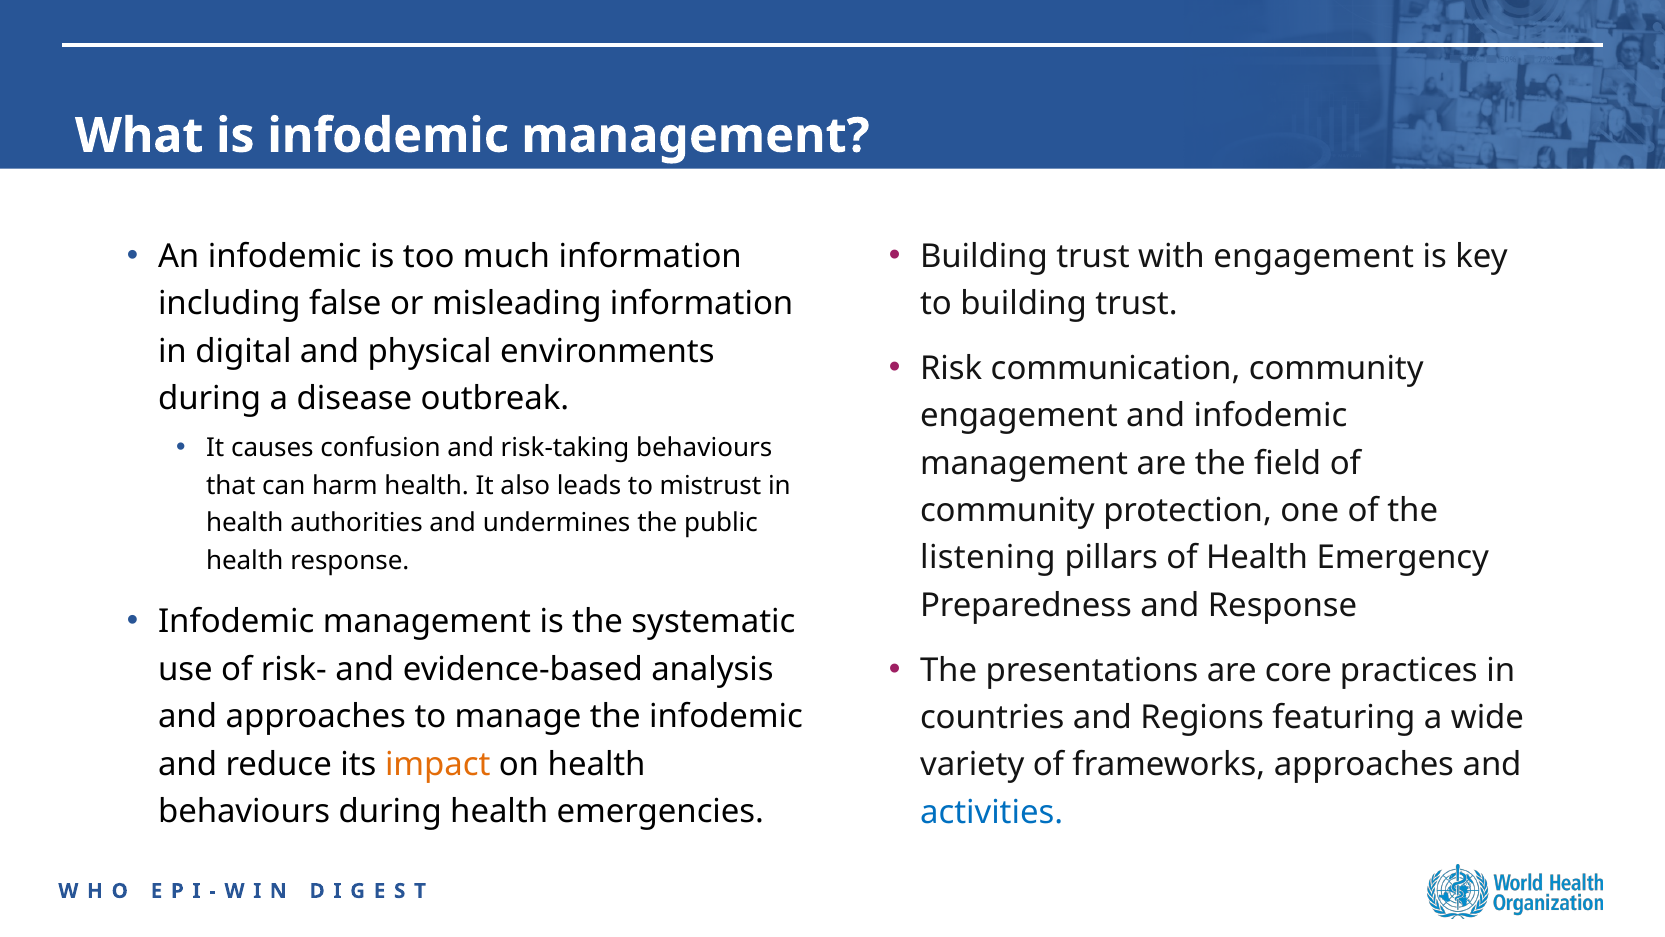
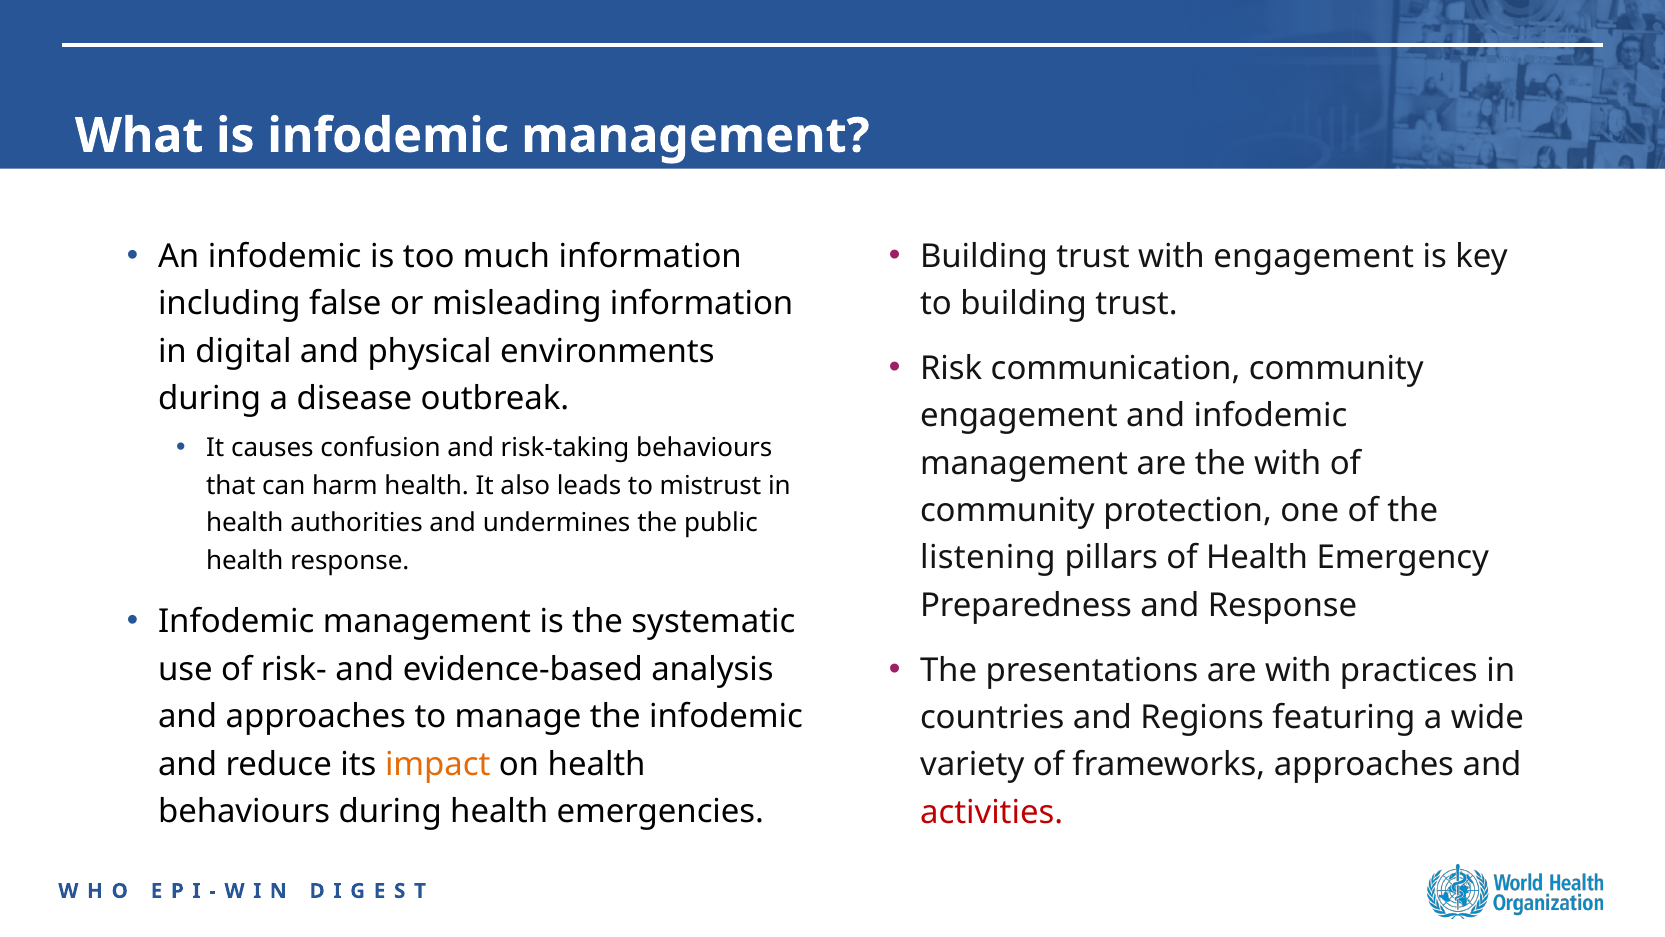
the field: field -> with (1288, 463)
are core: core -> with (1298, 670)
activities colour: blue -> red (992, 812)
